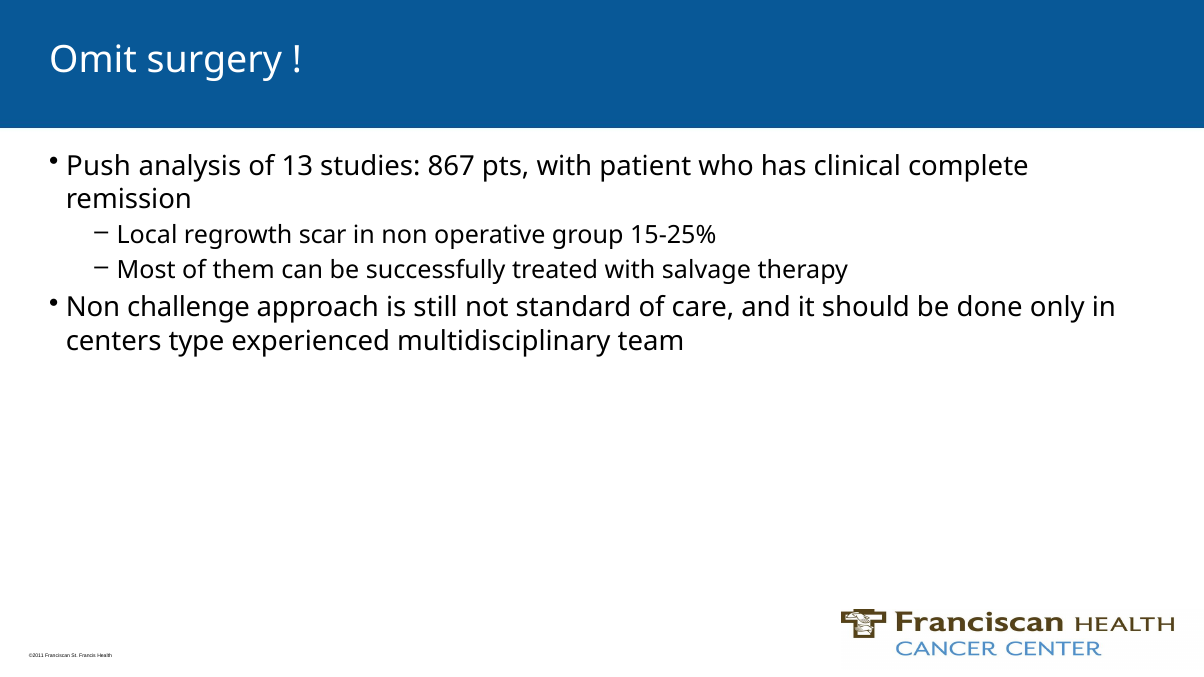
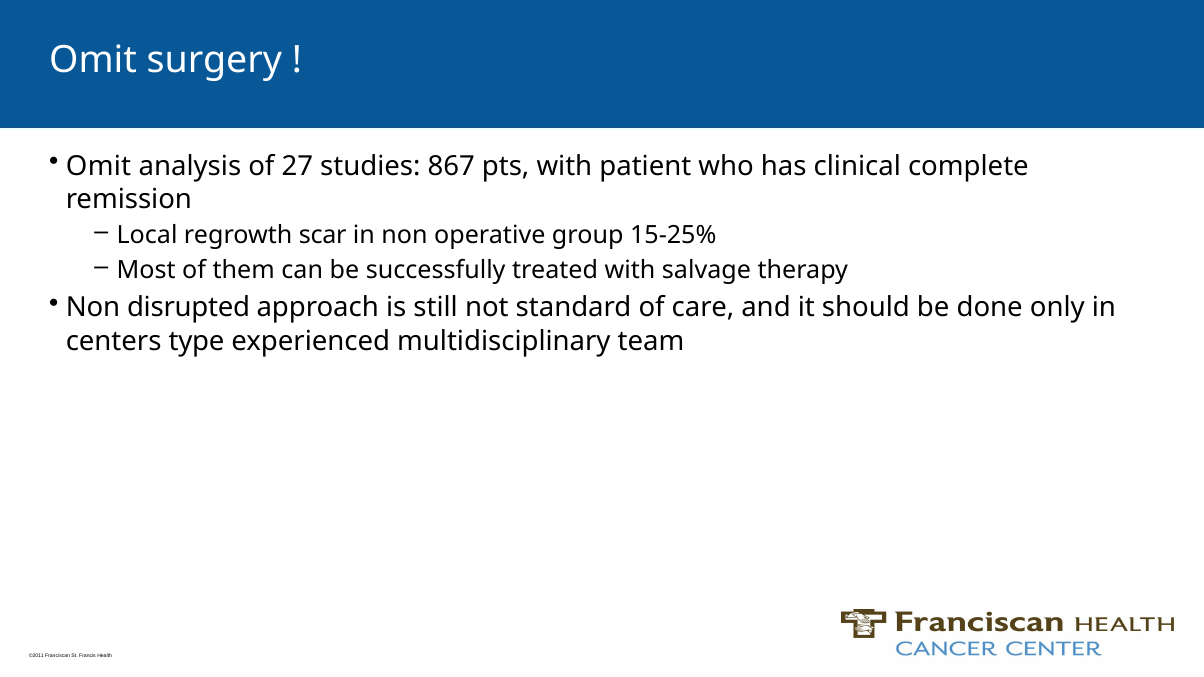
Push: Push -> Omit (99, 166)
13: 13 -> 27 (297, 166)
challenge: challenge -> disrupted (189, 308)
